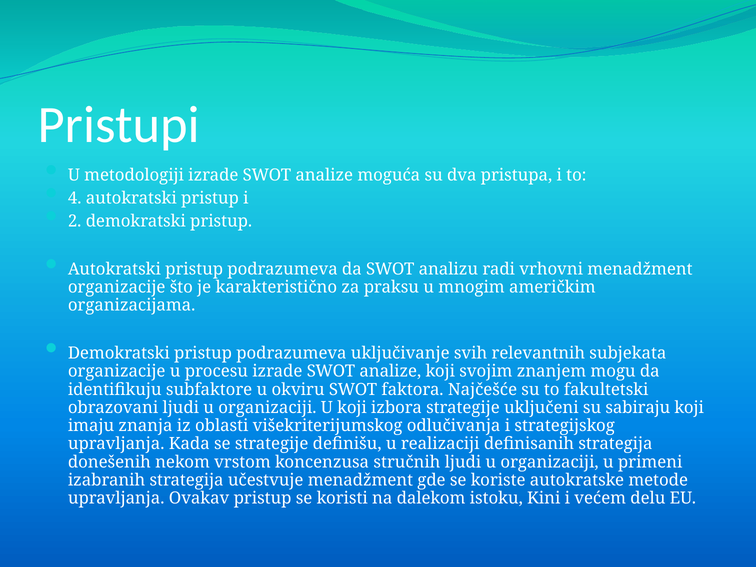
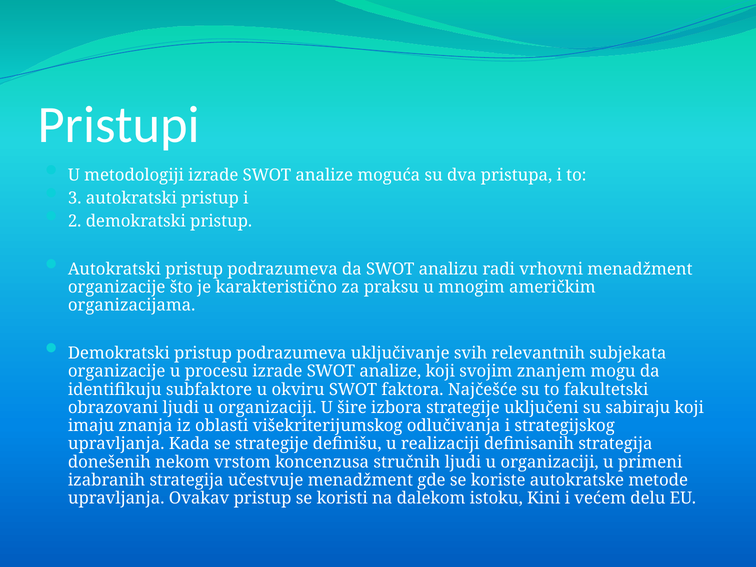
4: 4 -> 3 (75, 198)
U koji: koji -> šire (352, 408)
